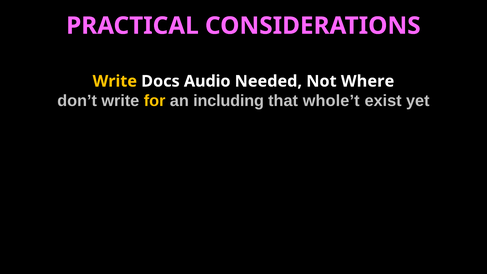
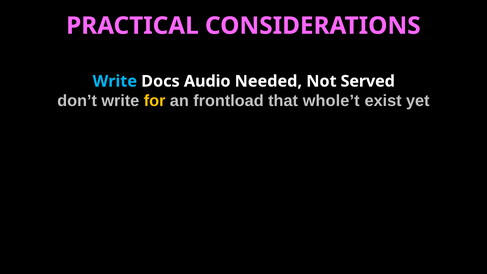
Write colour: yellow -> light blue (115, 81)
Where: Where -> Served (368, 81)
including: including -> frontload (228, 101)
